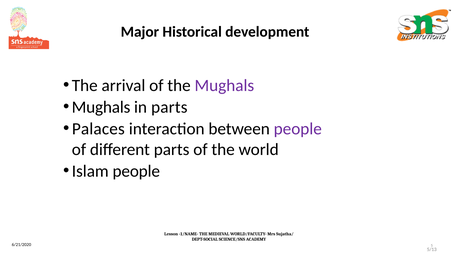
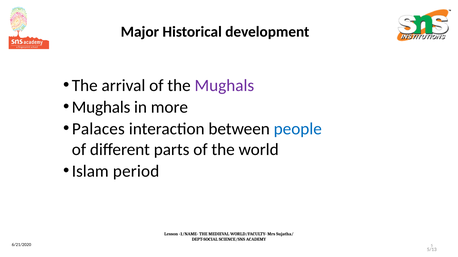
in parts: parts -> more (169, 107)
people colour: purple -> blue (298, 129)
Islam people: people -> period (136, 171)
